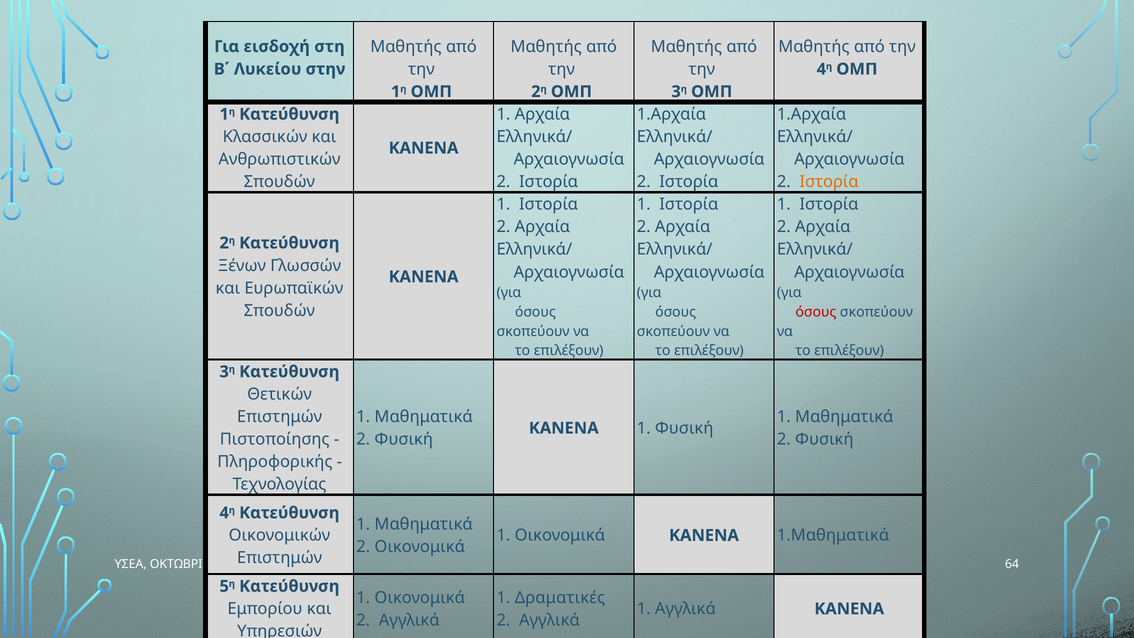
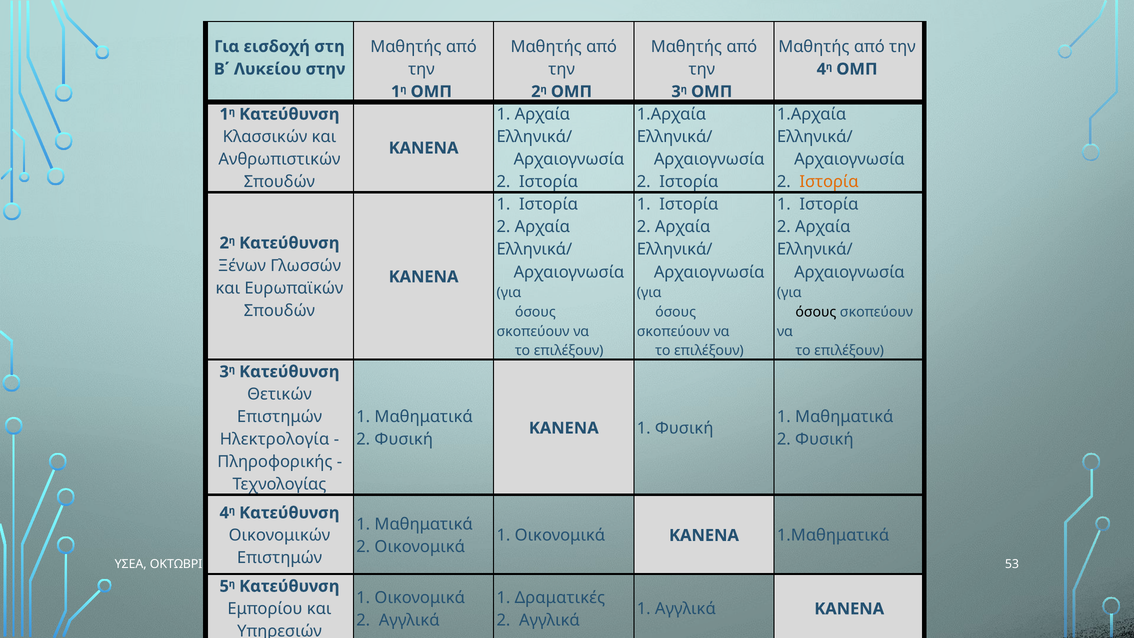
όσους colour: red -> black (816, 312)
Πιστοποίησης: Πιστοποίησης -> Ηλεκτρολογία (275, 439)
64: 64 -> 53 (1012, 564)
